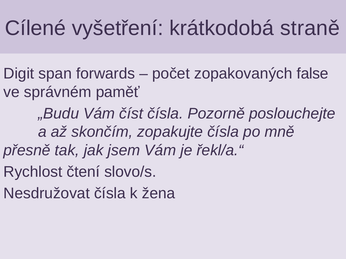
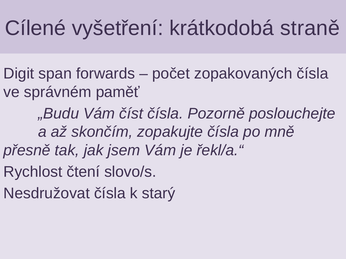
zopakovaných false: false -> čísla (313, 74)
žena: žena -> starý (159, 194)
